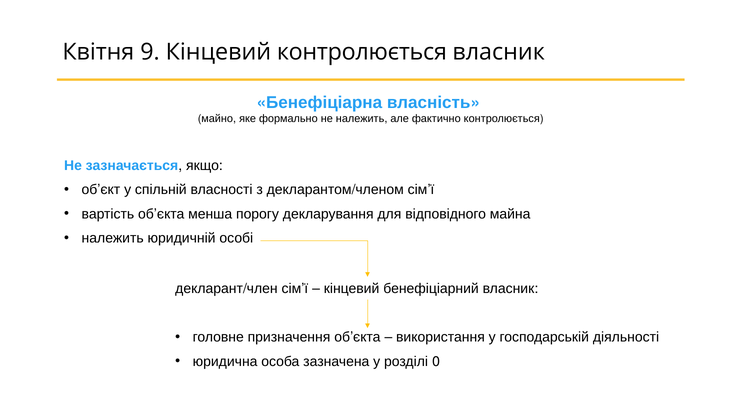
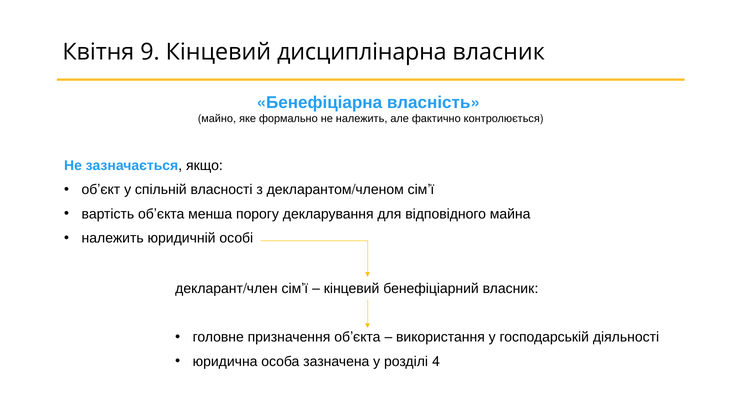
Кінцевий контролюється: контролюється -> дисциплінарна (362, 52)
0: 0 -> 4 (436, 361)
